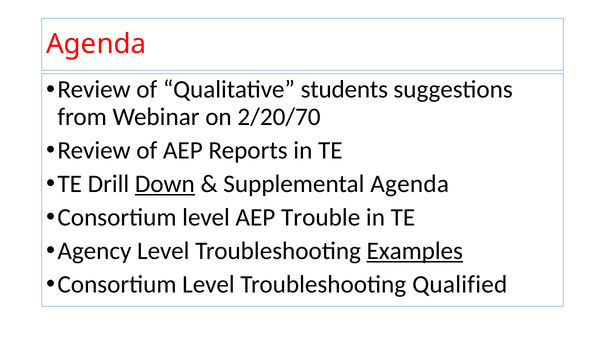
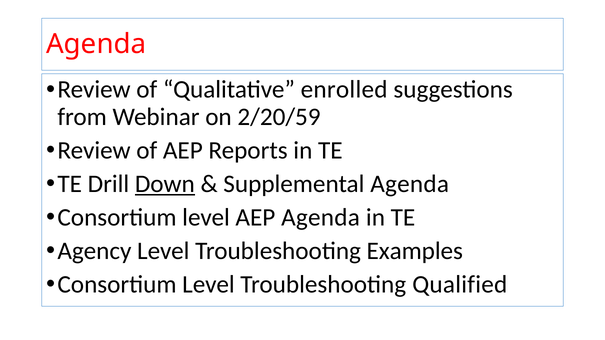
students: students -> enrolled (344, 90)
2/20/70: 2/20/70 -> 2/20/59 (279, 117)
AEP Trouble: Trouble -> Agenda (321, 218)
Examples underline: present -> none (415, 251)
